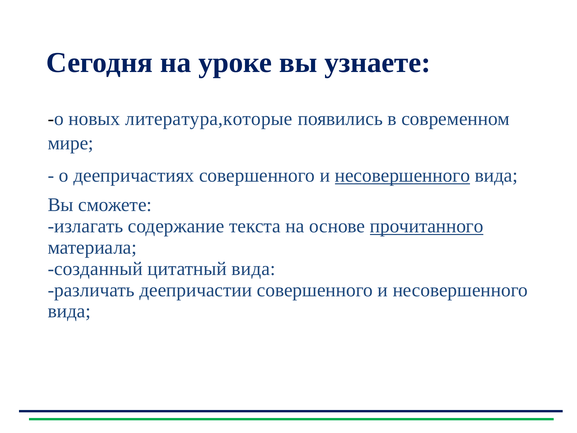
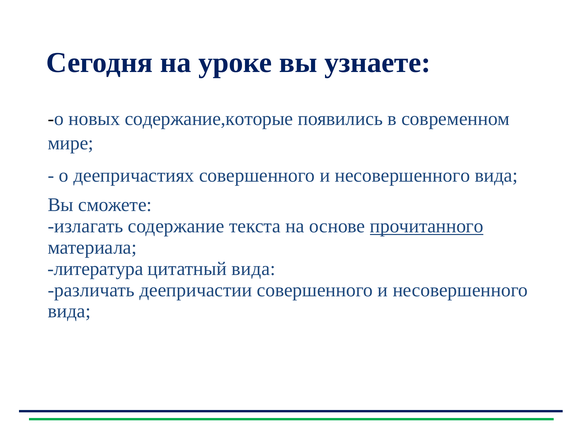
литература,которые: литература,которые -> содержание,которые (209, 119)
несовершенного underline: present -> none (402, 176)
созданный: созданный -> литература (95, 269)
